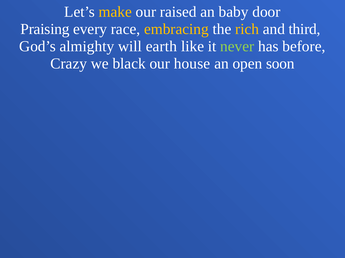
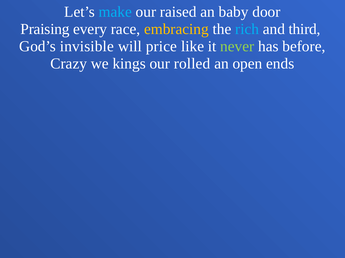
make colour: yellow -> light blue (115, 12)
rich colour: yellow -> light blue (247, 29)
almighty: almighty -> invisible (87, 46)
earth: earth -> price (161, 46)
black: black -> kings (129, 64)
house: house -> rolled (192, 64)
soon: soon -> ends (280, 64)
